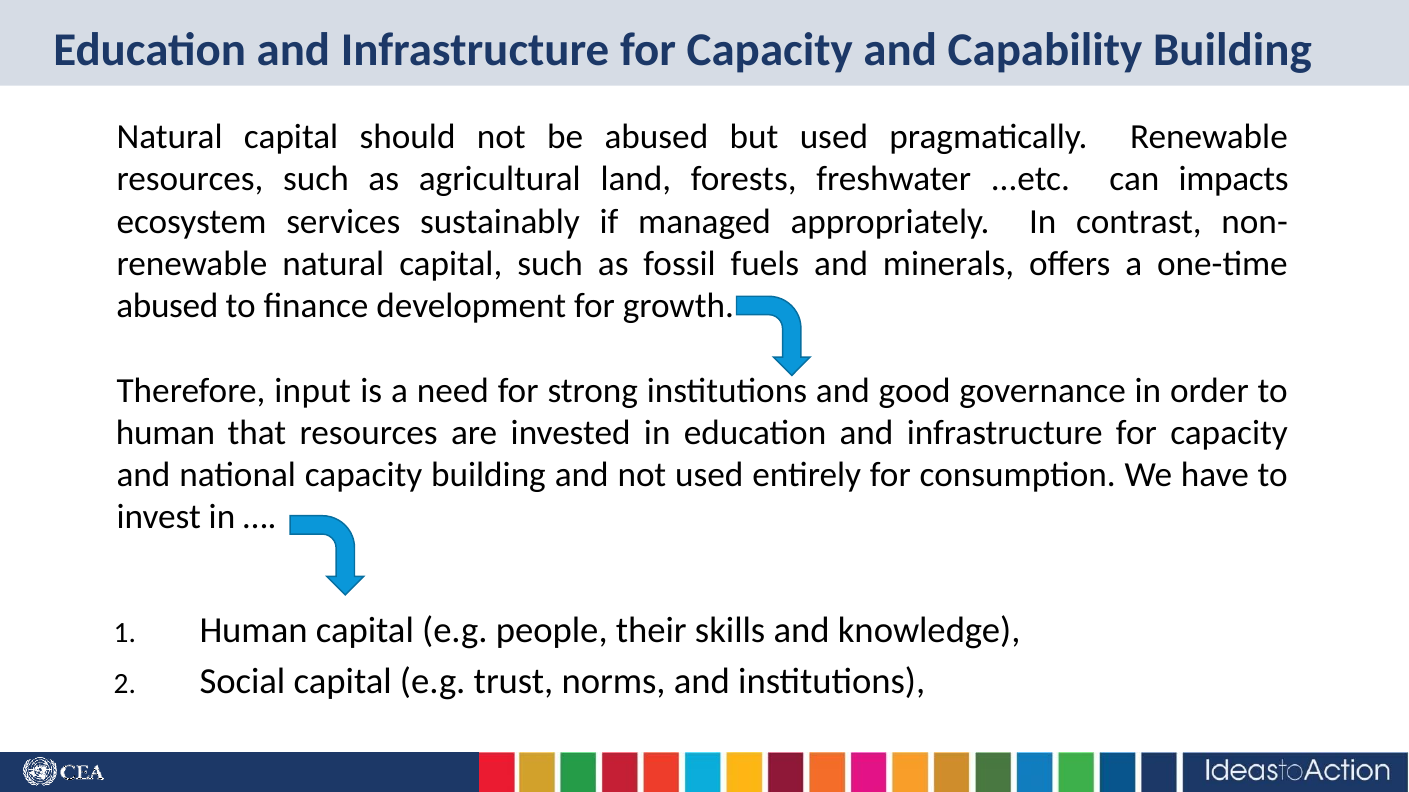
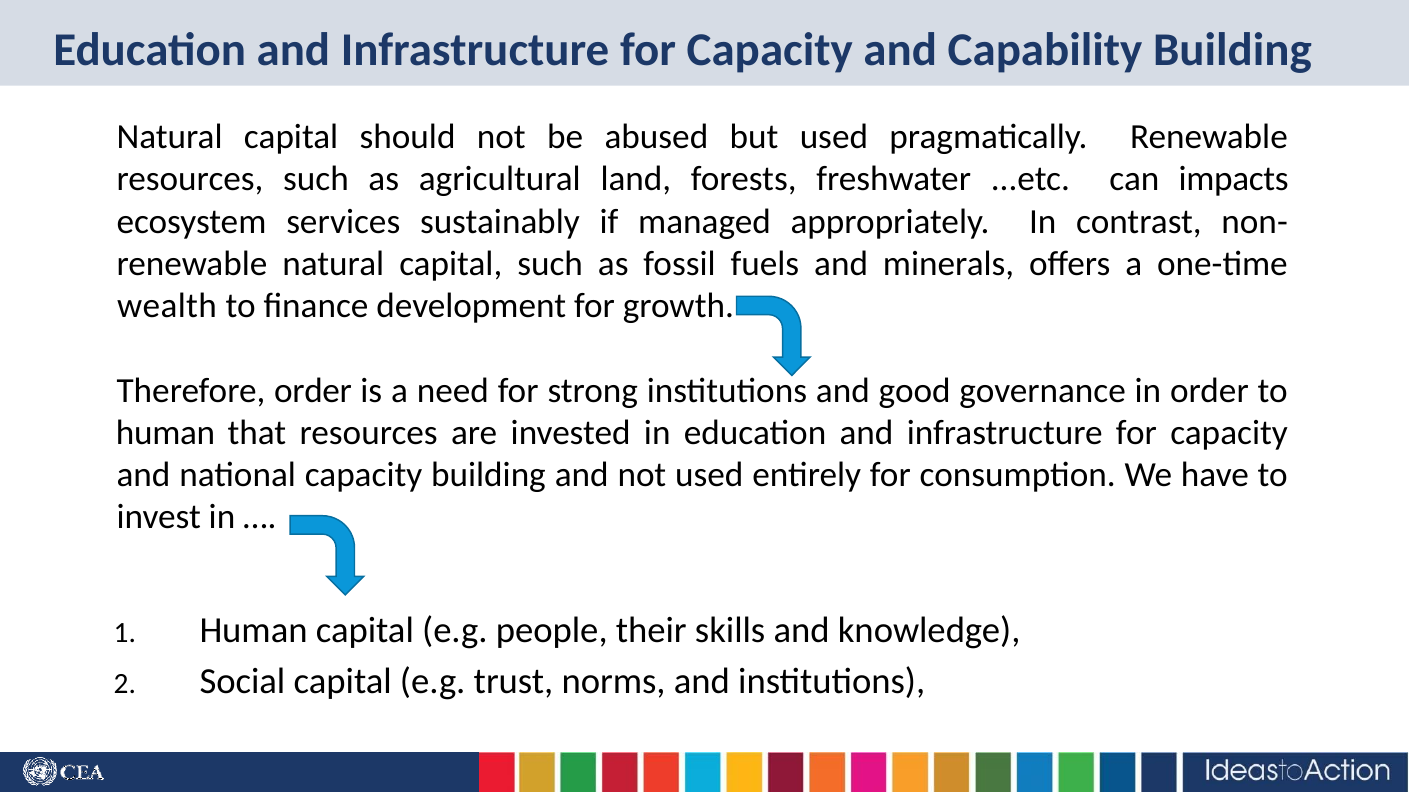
abused: abused -> wealth (167, 306)
Therefore input: input -> order (313, 391)
